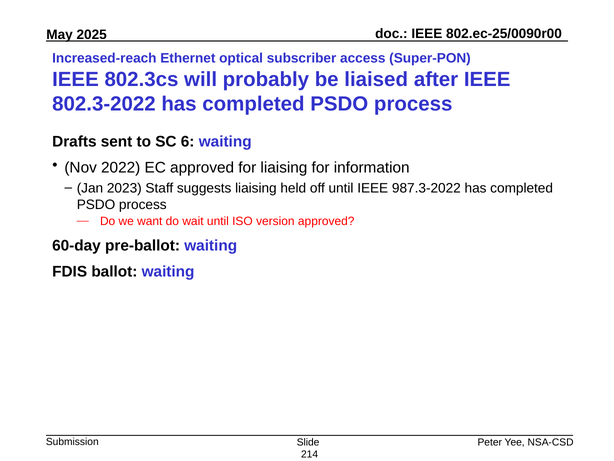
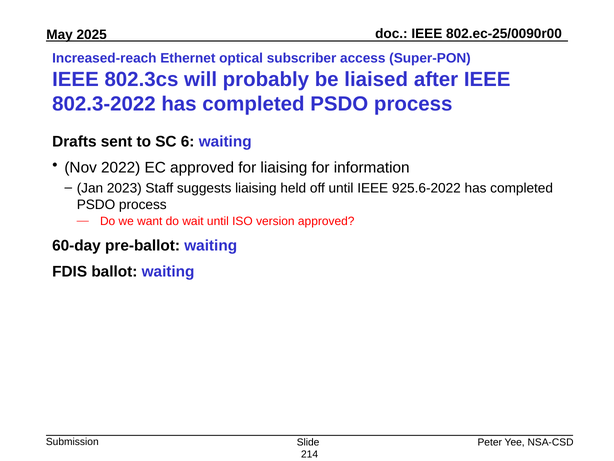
987.3-2022: 987.3-2022 -> 925.6-2022 (426, 188)
